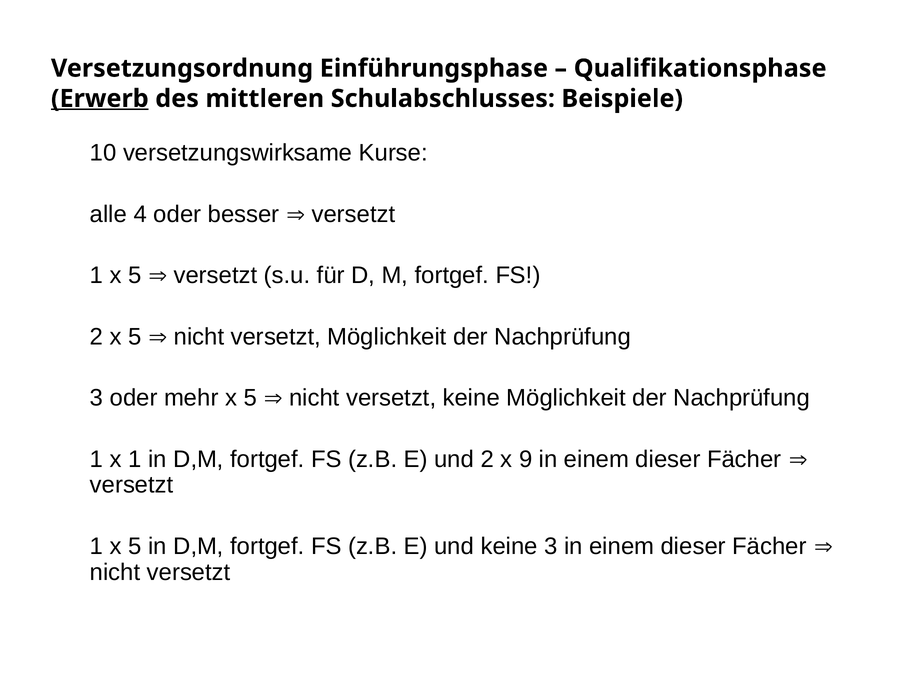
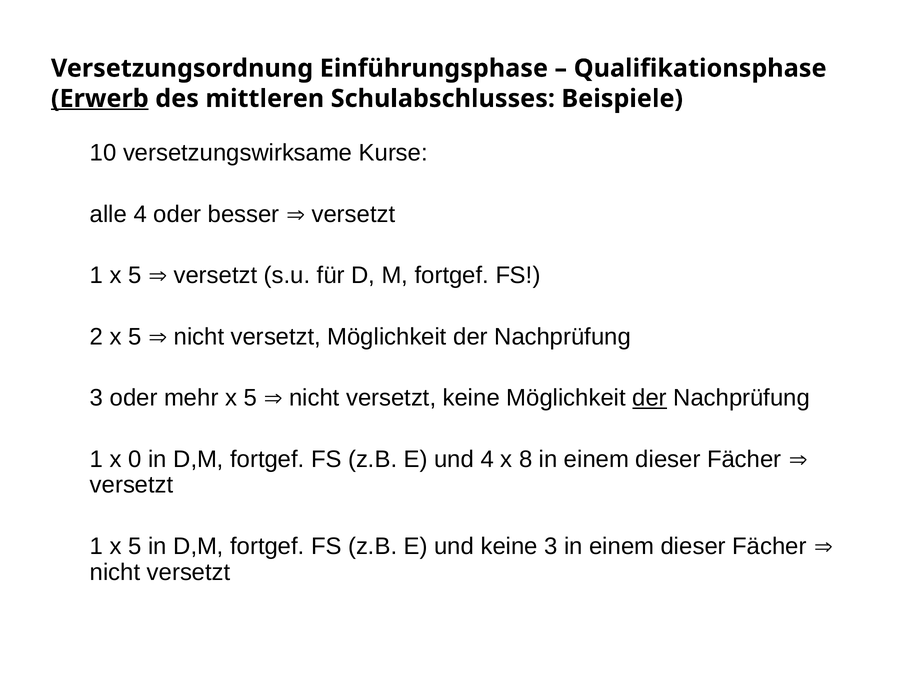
der underline: none -> present (650, 398)
x 1: 1 -> 0 (135, 459)
und 2: 2 -> 4 (487, 459)
9: 9 -> 8 (526, 459)
